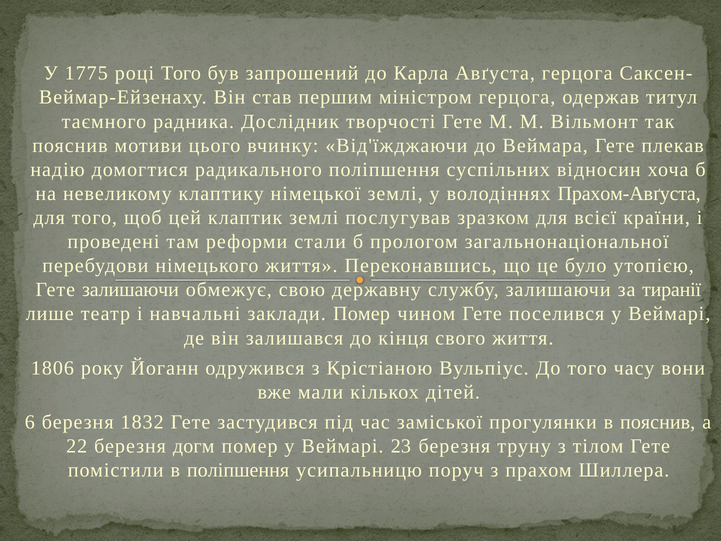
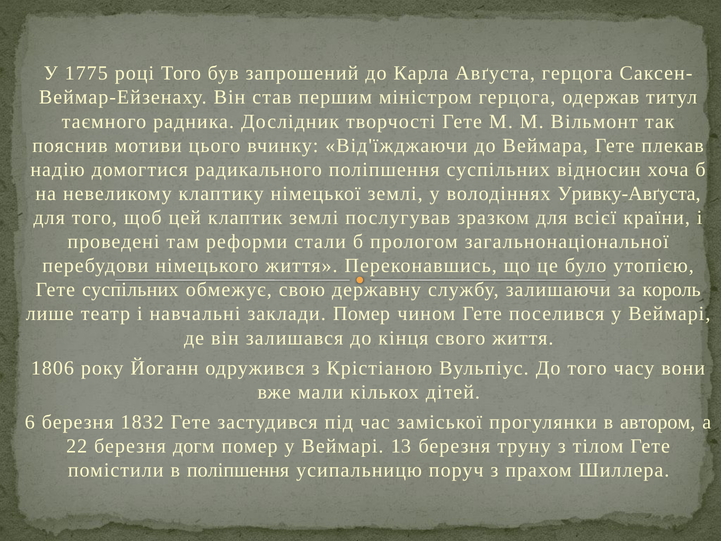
Прахом-Авґуста: Прахом-Авґуста -> Уривку-Авґуста (629, 194)
Гете залишаючи: залишаючи -> суспільних (130, 290)
тиранії: тиранії -> король (672, 290)
в пояснив: пояснив -> автором (658, 422)
23: 23 -> 13 (401, 446)
